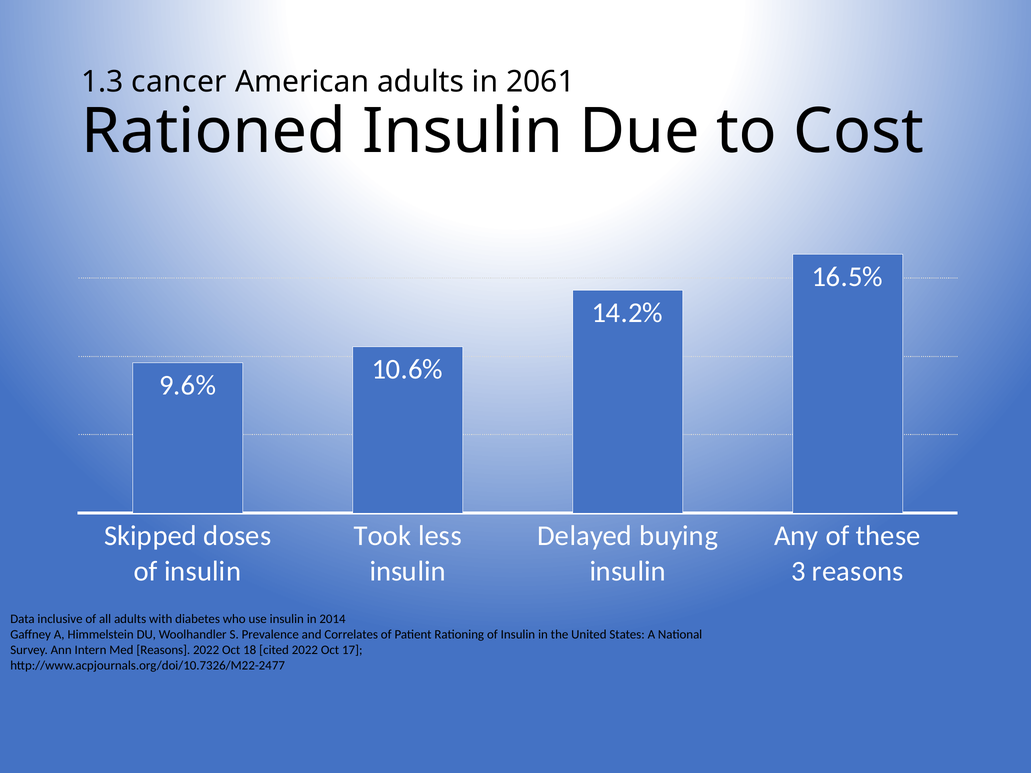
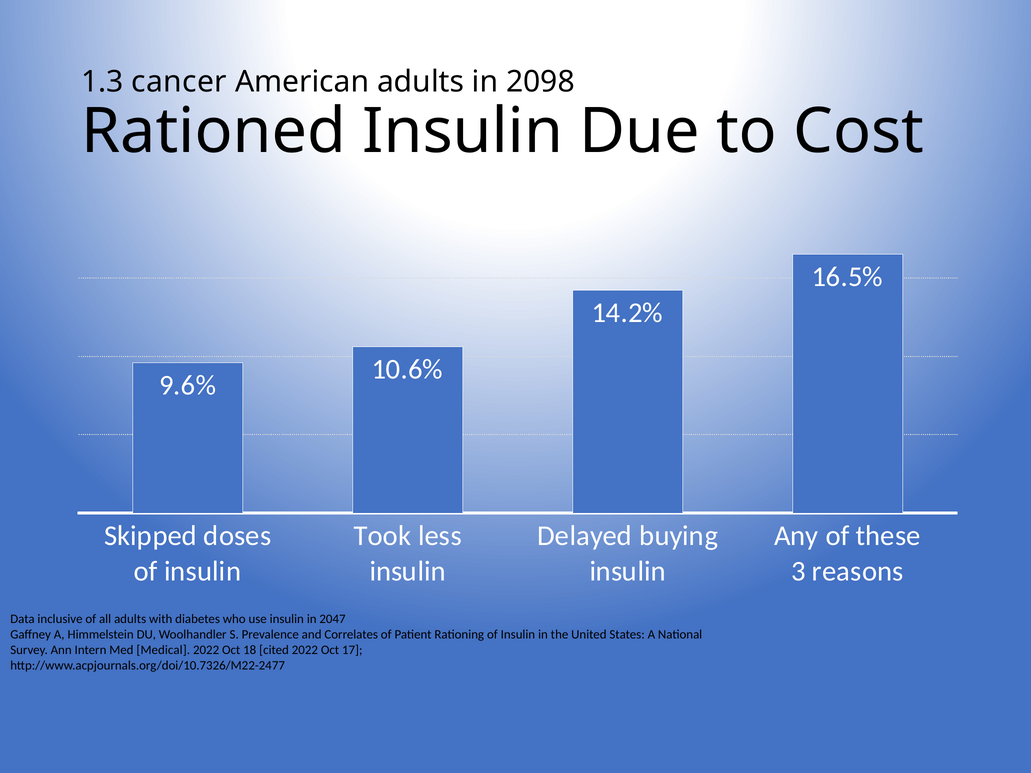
2061: 2061 -> 2098 (540, 82)
2014: 2014 -> 2047 (333, 619)
Med Reasons: Reasons -> Medical (163, 650)
